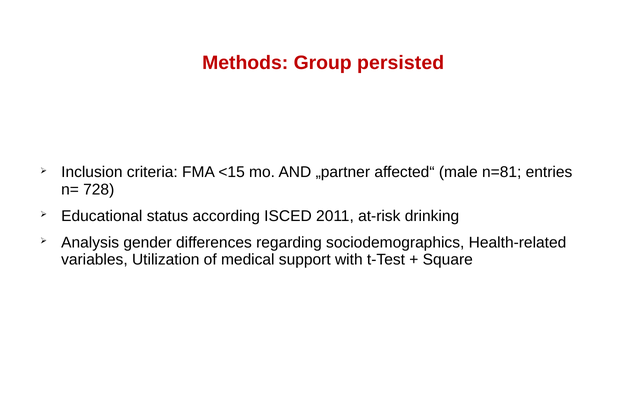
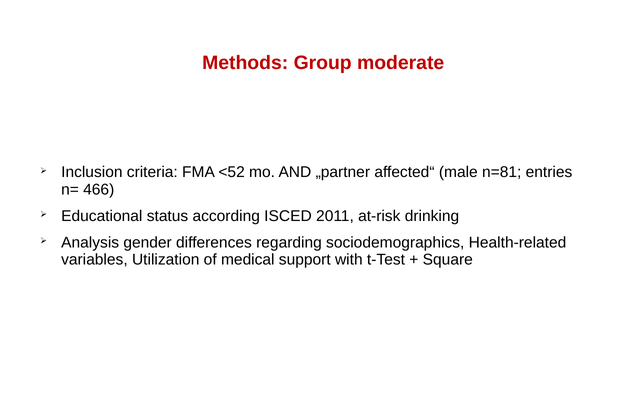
persisted: persisted -> moderate (401, 63)
<15: <15 -> <52 (232, 172)
728: 728 -> 466 (99, 190)
